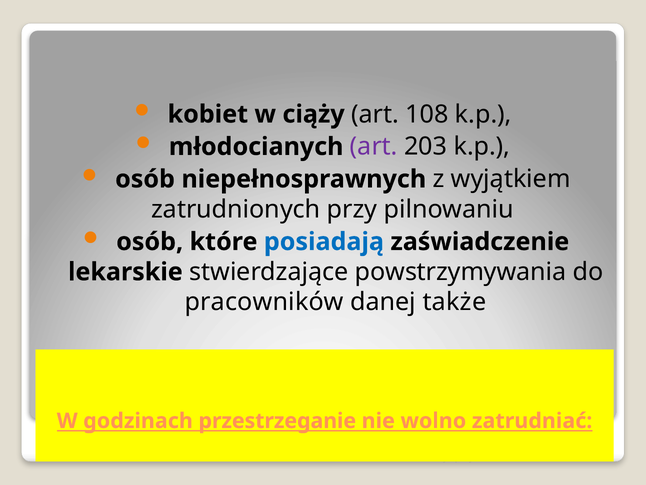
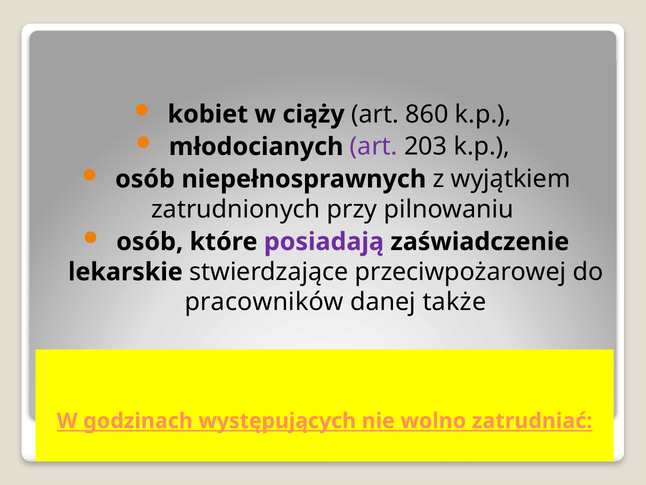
108: 108 -> 860 (427, 114)
posiadają colour: blue -> purple (324, 242)
powstrzymywania: powstrzymywania -> przeciwpożarowej (461, 272)
przestrzeganie: przestrzeganie -> występujących (277, 421)
